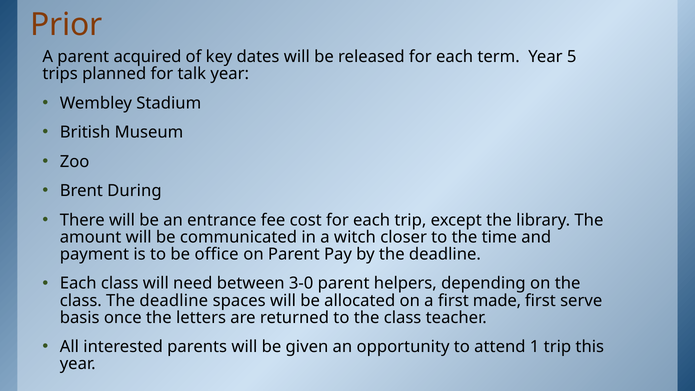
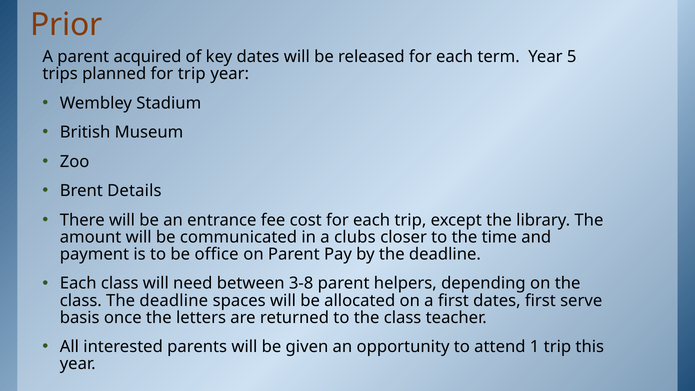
for talk: talk -> trip (192, 74)
During: During -> Details (134, 191)
witch: witch -> clubs (355, 237)
3-0: 3-0 -> 3-8 (301, 284)
first made: made -> dates (497, 301)
